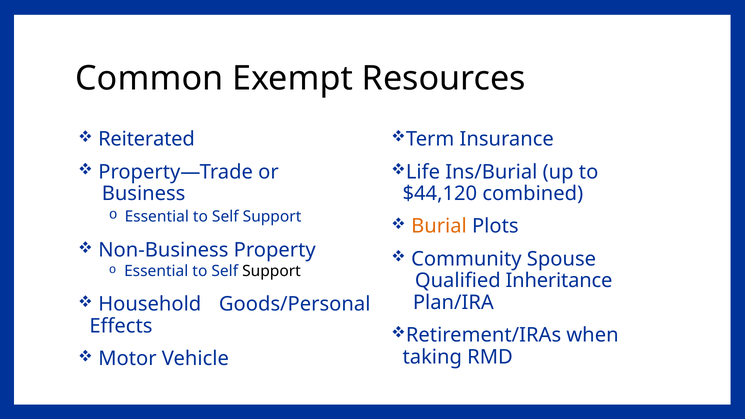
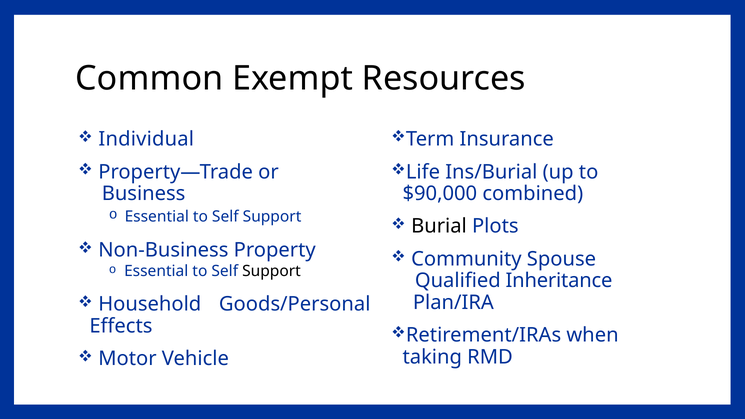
Reiterated: Reiterated -> Individual (146, 139)
$44,120: $44,120 -> $90,000 (440, 194)
Burial colour: orange -> black (439, 226)
